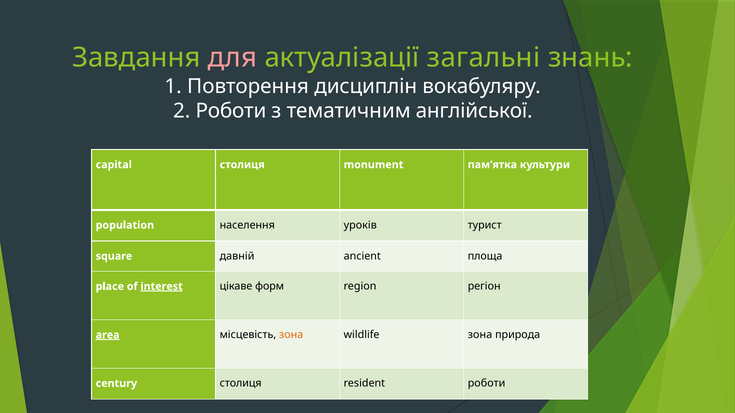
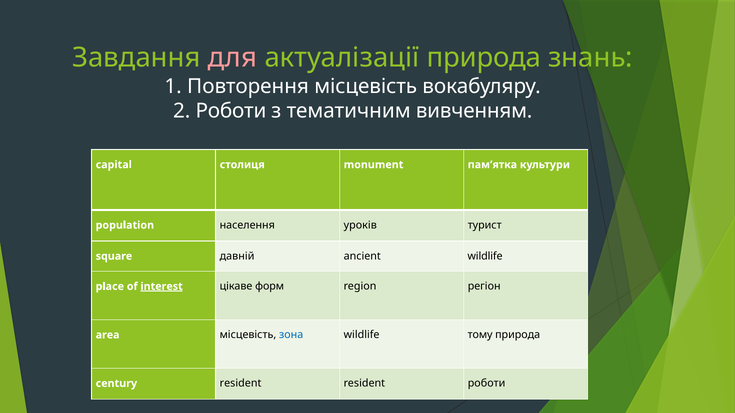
актуалізації загальні: загальні -> природа (484, 58)
Повторення дисциплін: дисциплін -> місцевість (366, 86)
англійської: англійської -> вивченням (474, 111)
ancient площа: площа -> wildlife (485, 256)
area underline: present -> none (108, 335)
зона colour: orange -> blue (291, 335)
wildlife зона: зона -> тому (480, 335)
century столиця: столиця -> resident (241, 384)
